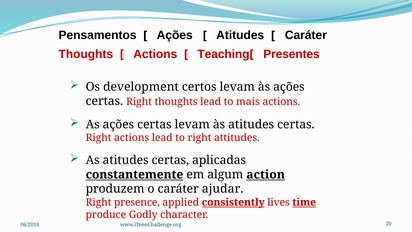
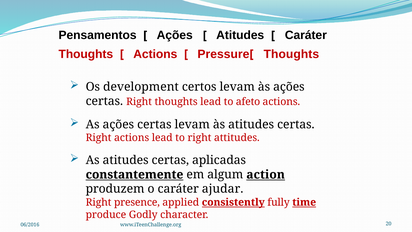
Teaching: Teaching -> Pressure (223, 54)
Presentes: Presentes -> Thoughts (291, 54)
mais: mais -> afeto (248, 102)
lives: lives -> fully (279, 202)
